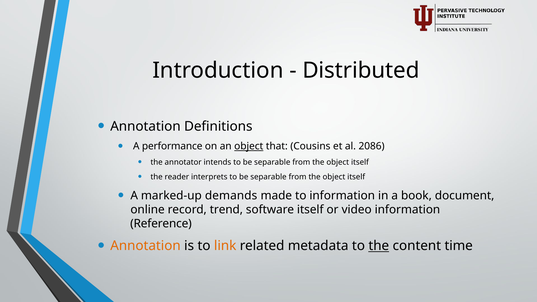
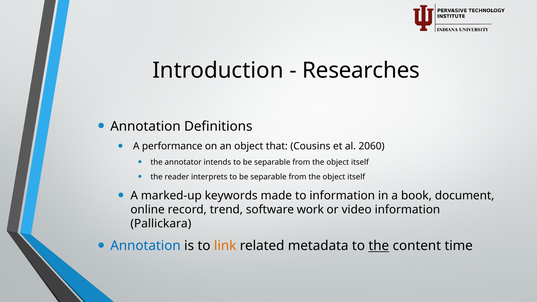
Distributed: Distributed -> Researches (361, 70)
object underline: present -> none (249, 146)
2086: 2086 -> 2060 (372, 146)
demands: demands -> keywords (231, 196)
software itself: itself -> work (310, 210)
Reference: Reference -> Pallickara (161, 224)
Annotation colour: orange -> blue (145, 246)
